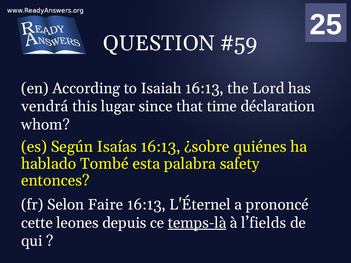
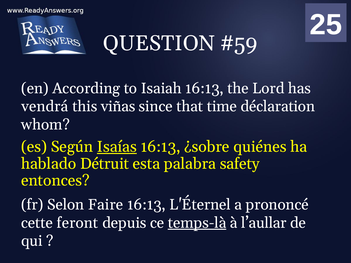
lugar: lugar -> viñas (118, 107)
Isaías underline: none -> present (117, 147)
Tombé: Tombé -> Détruit (105, 164)
leones: leones -> feront (77, 223)
l’fields: l’fields -> l’aullar (264, 223)
